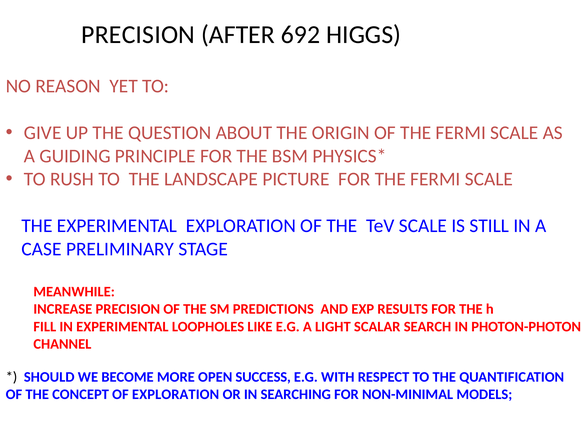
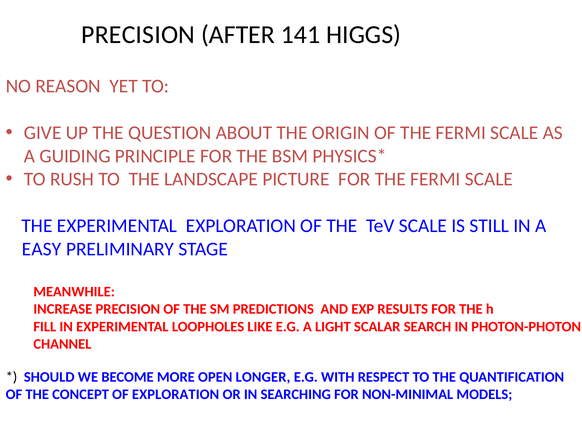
692: 692 -> 141 (301, 35)
CASE: CASE -> EASY (42, 249)
SUCCESS: SUCCESS -> LONGER (263, 377)
